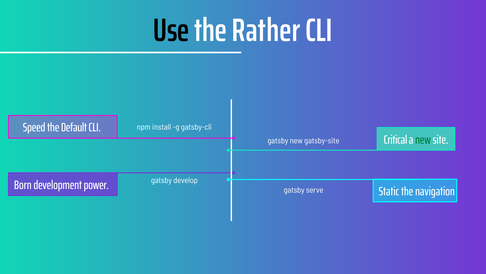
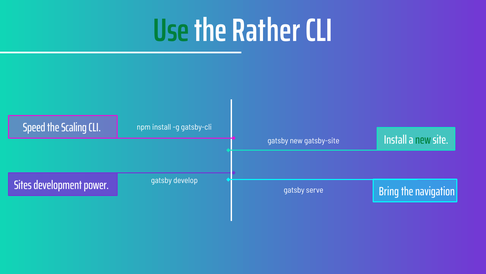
Use colour: black -> green (171, 30)
Default: Default -> Scaling (74, 127)
Critical: Critical -> Install (395, 139)
Born: Born -> Sites (23, 185)
Static: Static -> Bring (389, 191)
